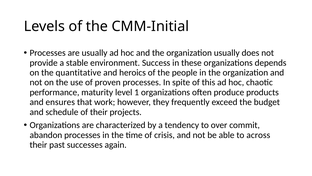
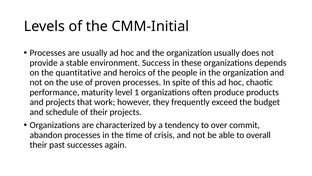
and ensures: ensures -> projects (60, 102)
across: across -> overall (258, 135)
